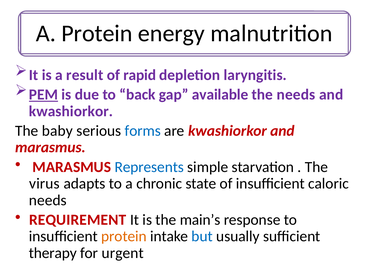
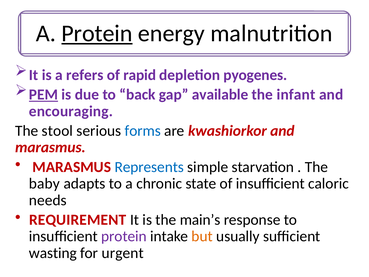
Protein underline: none -> present (97, 33)
result: result -> refers (85, 75)
laryngitis: laryngitis -> pyogenes (255, 75)
the needs: needs -> infant (296, 95)
kwashiorkor: kwashiorkor -> encouraging (71, 111)
baby: baby -> stool (57, 131)
virus: virus -> baby (44, 183)
protein colour: orange -> purple (124, 236)
but colour: blue -> orange (202, 236)
therapy: therapy -> wasting (53, 253)
